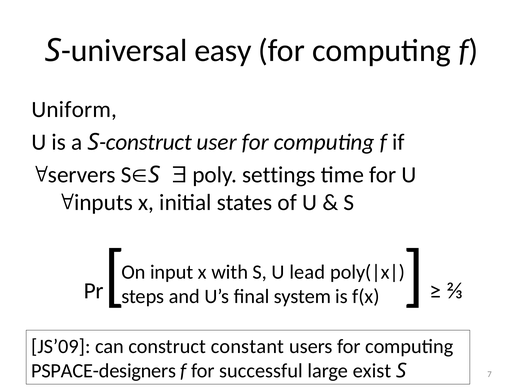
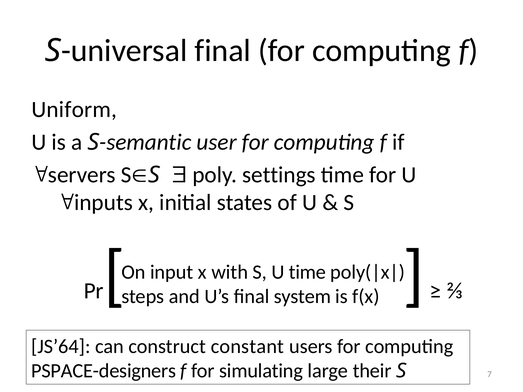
universal easy: easy -> final (223, 51)
S construct: construct -> semantic (145, 142)
U lead: lead -> time (307, 272)
JS’09: JS’09 -> JS’64 (61, 347)
successful: successful -> simulating (261, 371)
exist: exist -> their (372, 371)
